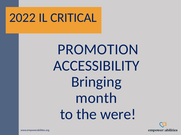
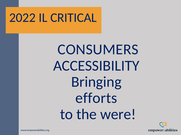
PROMOTION: PROMOTION -> CONSUMERS (98, 50)
month: month -> efforts (96, 99)
